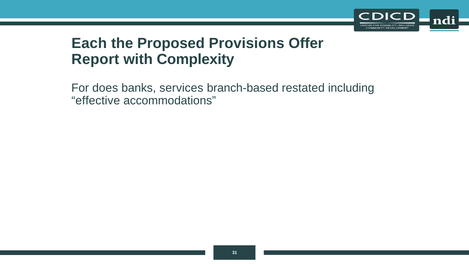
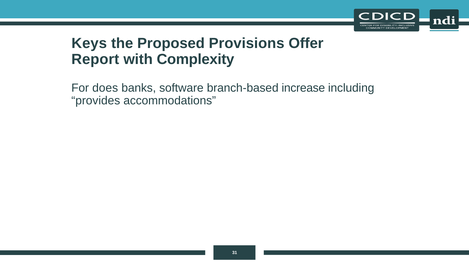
Each: Each -> Keys (89, 43)
services: services -> software (181, 88)
restated: restated -> increase (303, 88)
effective: effective -> provides (96, 101)
